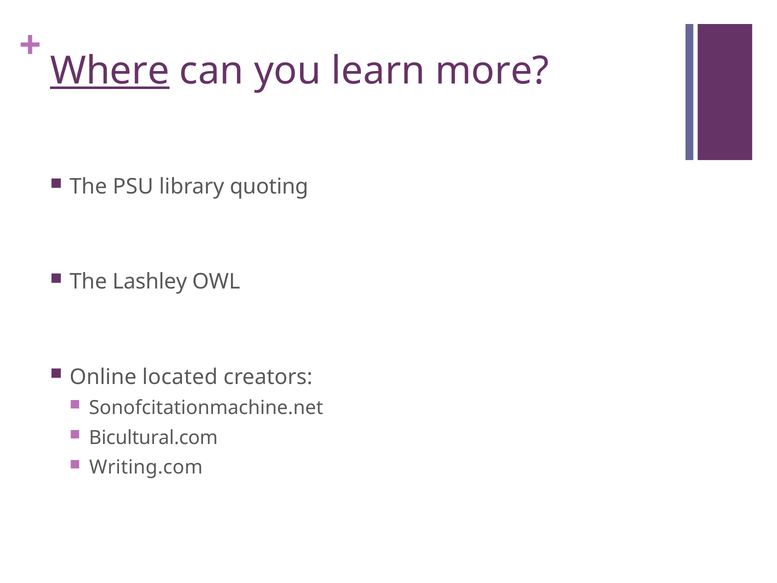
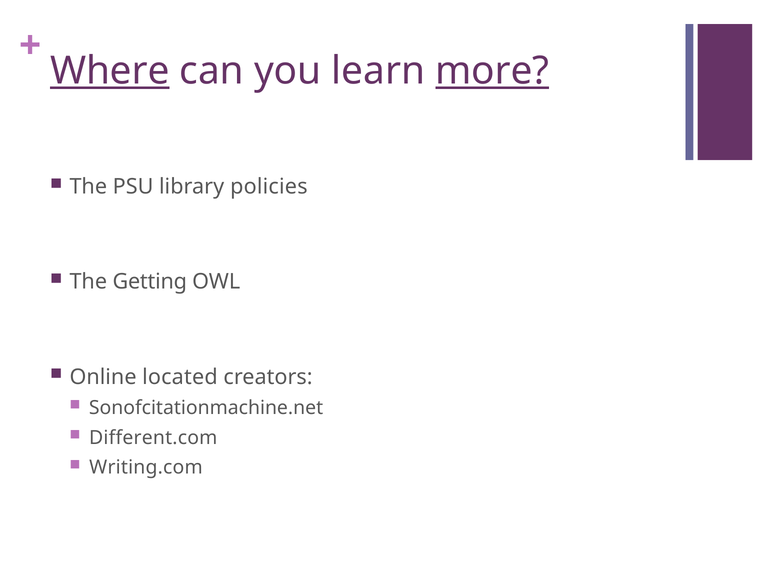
more underline: none -> present (492, 71)
quoting: quoting -> policies (269, 187)
Lashley: Lashley -> Getting (150, 282)
Bicultural.com: Bicultural.com -> Different.com (153, 437)
